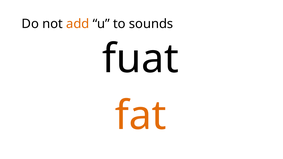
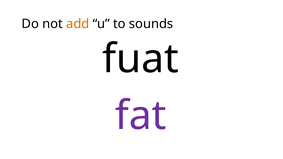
fat colour: orange -> purple (141, 116)
